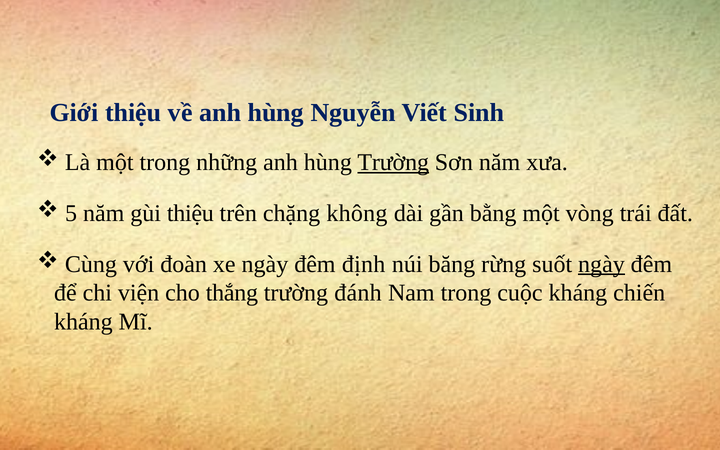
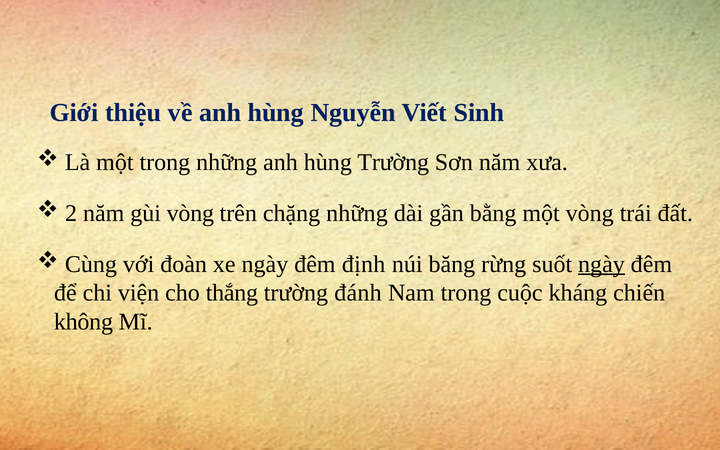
Trường underline: present -> none (393, 162)
5: 5 -> 2 (71, 213)
gùi thiệu: thiệu -> vòng (190, 213)
chặng không: không -> những (357, 213)
kháng: kháng -> không (83, 322)
